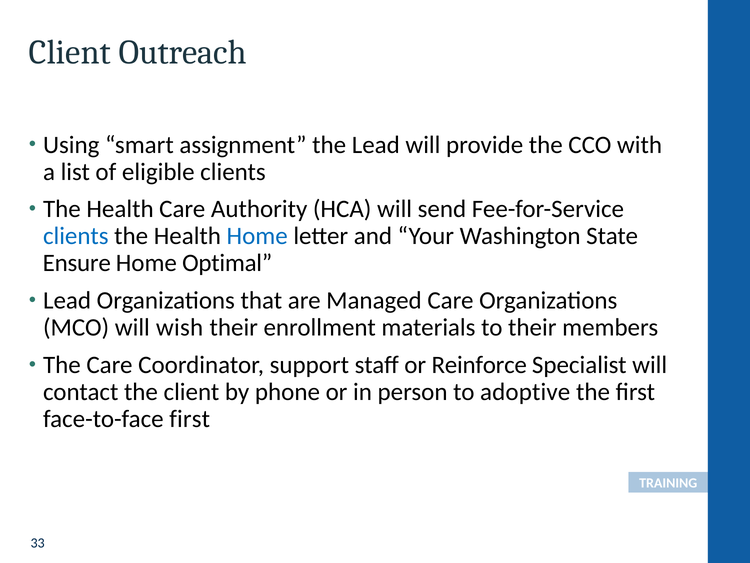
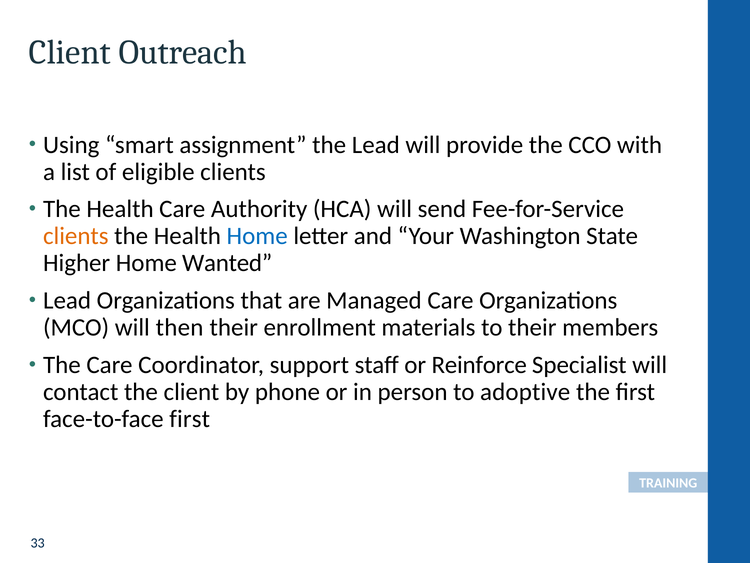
clients colour: blue -> orange (76, 236)
Ensure: Ensure -> Higher (77, 263)
Optimal: Optimal -> Wanted (227, 263)
wish: wish -> then (180, 327)
